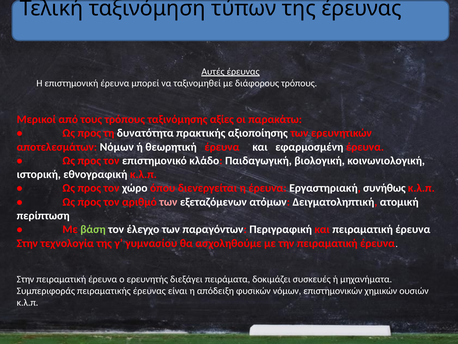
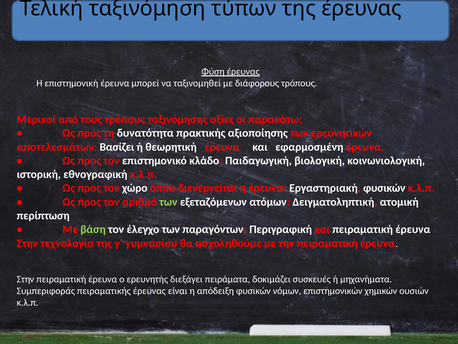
Αυτές: Αυτές -> Φύση (213, 71)
αποτελεσμάτων Νόμων: Νόμων -> Βασίζει (117, 147)
Εργαστηριακή συνήθως: συνήθως -> φυσικών (384, 188)
των colour: pink -> light green (168, 202)
